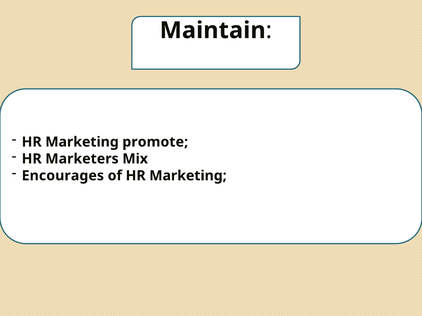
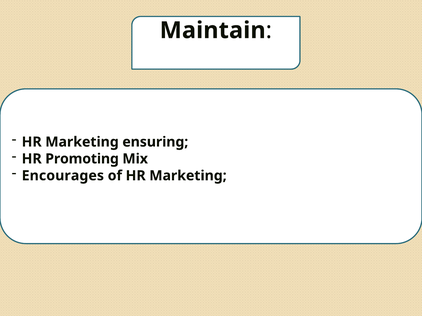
promote: promote -> ensuring (155, 142)
Marketers: Marketers -> Promoting (82, 159)
